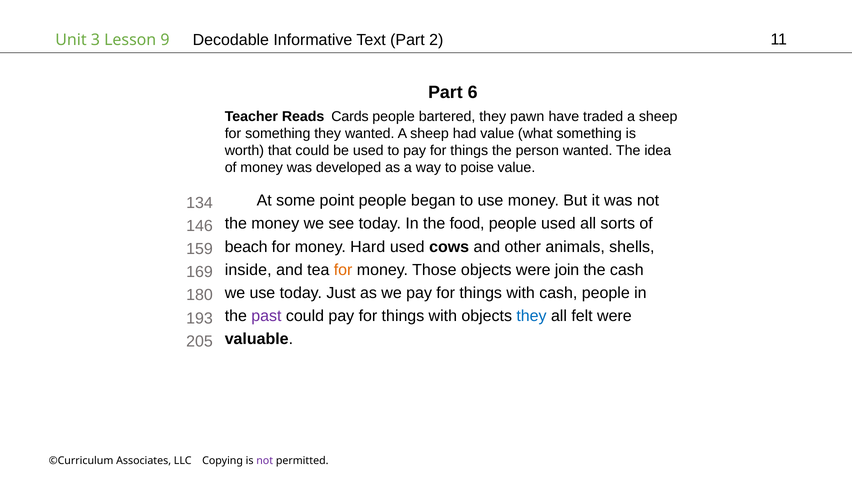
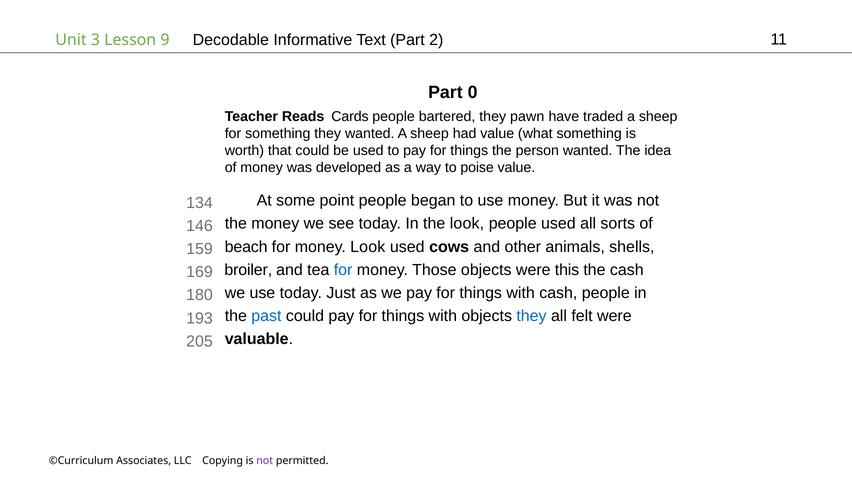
6: 6 -> 0 (473, 92)
the food: food -> look (467, 223)
money Hard: Hard -> Look (368, 246)
inside: inside -> broiler (248, 269)
for colour: orange -> blue (343, 269)
join: join -> this (567, 269)
past colour: purple -> blue (266, 316)
